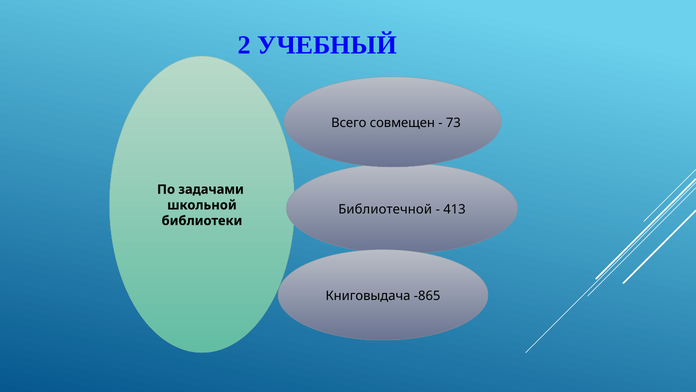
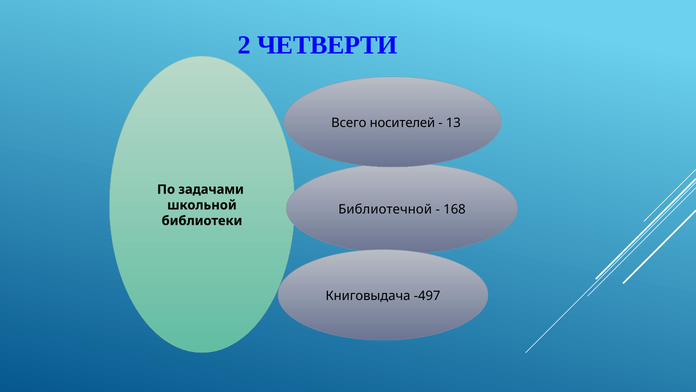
УЧЕБНЫЙ: УЧЕБНЫЙ -> ЧЕТВЕРТИ (327, 45)
совмещен: совмещен -> носителей (402, 123)
73: 73 -> 13 (453, 123)
413: 413 -> 168 (454, 209)
-865: -865 -> -497 (427, 295)
